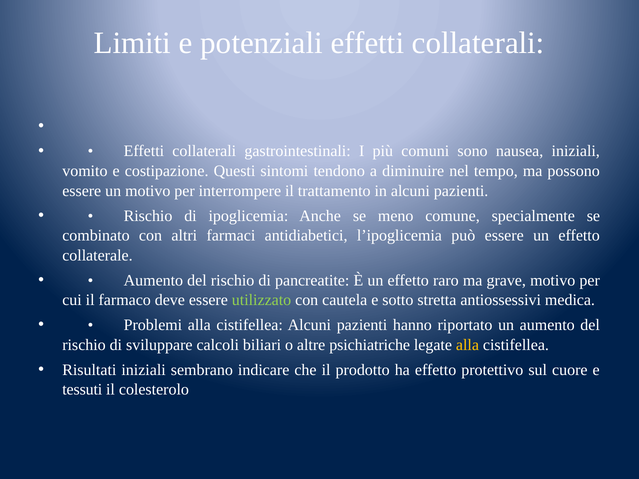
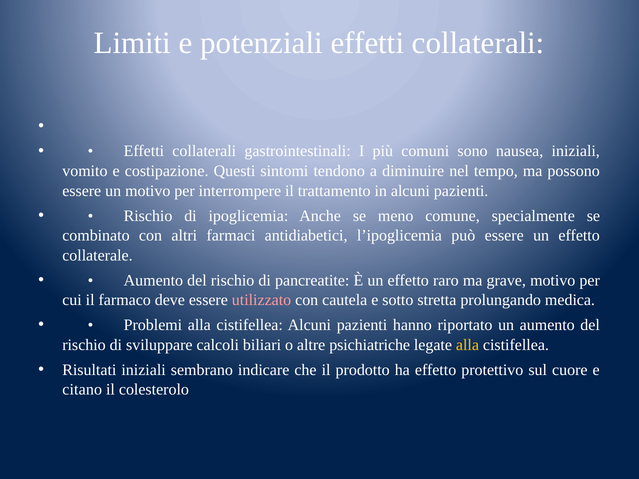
utilizzato colour: light green -> pink (262, 300)
antiossessivi: antiossessivi -> prolungando (501, 300)
tessuti: tessuti -> citano (82, 390)
